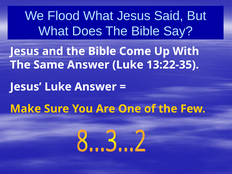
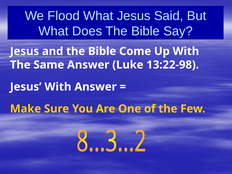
13:22-35: 13:22-35 -> 13:22-98 (173, 65)
Jesus Luke: Luke -> With (58, 87)
